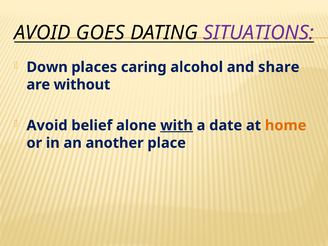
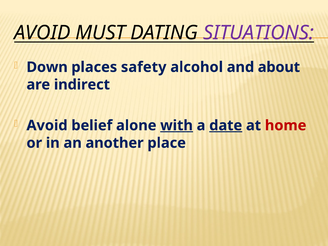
GOES: GOES -> MUST (100, 33)
caring: caring -> safety (144, 67)
share: share -> about (279, 67)
without: without -> indirect (82, 85)
date underline: none -> present (226, 125)
home colour: orange -> red (286, 125)
